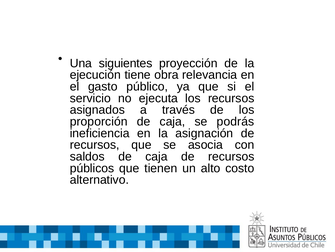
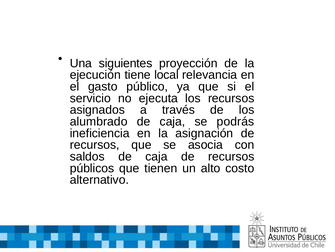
obra: obra -> local (167, 75)
proporción: proporción -> alumbrado (99, 121)
